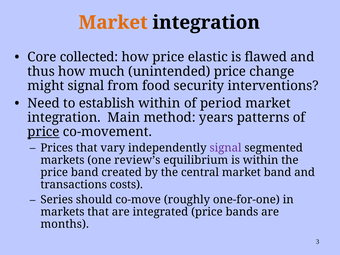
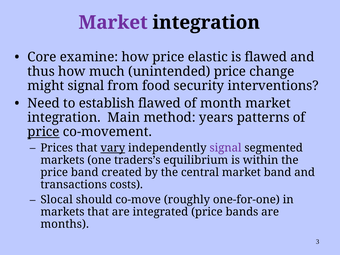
Market colour: orange -> purple (113, 23)
collected: collected -> examine (89, 57)
establish within: within -> flawed (159, 103)
period: period -> month (221, 103)
vary underline: none -> present (113, 148)
review’s: review’s -> traders’s (137, 160)
Series: Series -> Slocal (57, 200)
